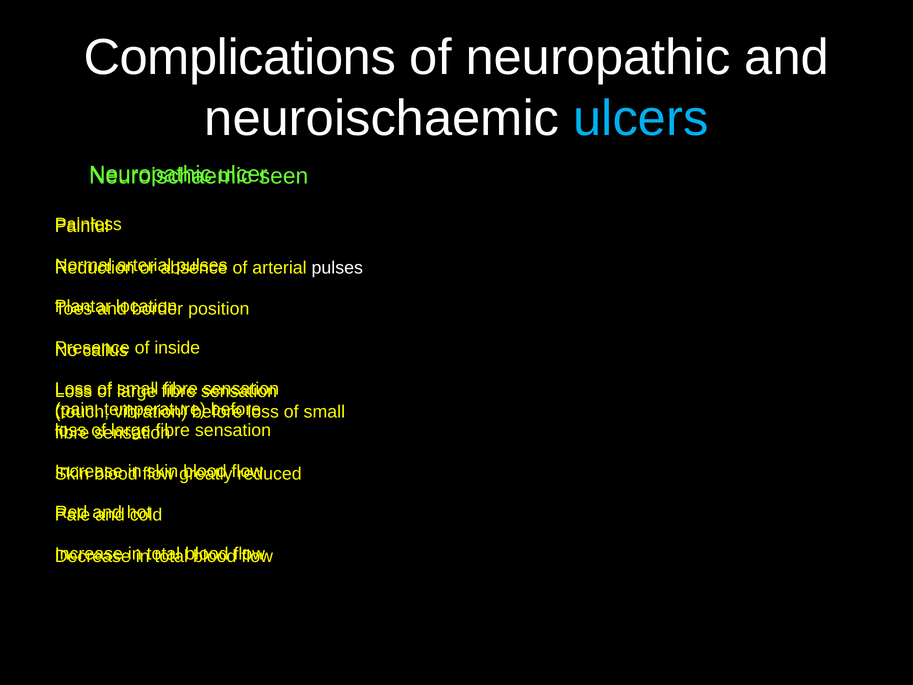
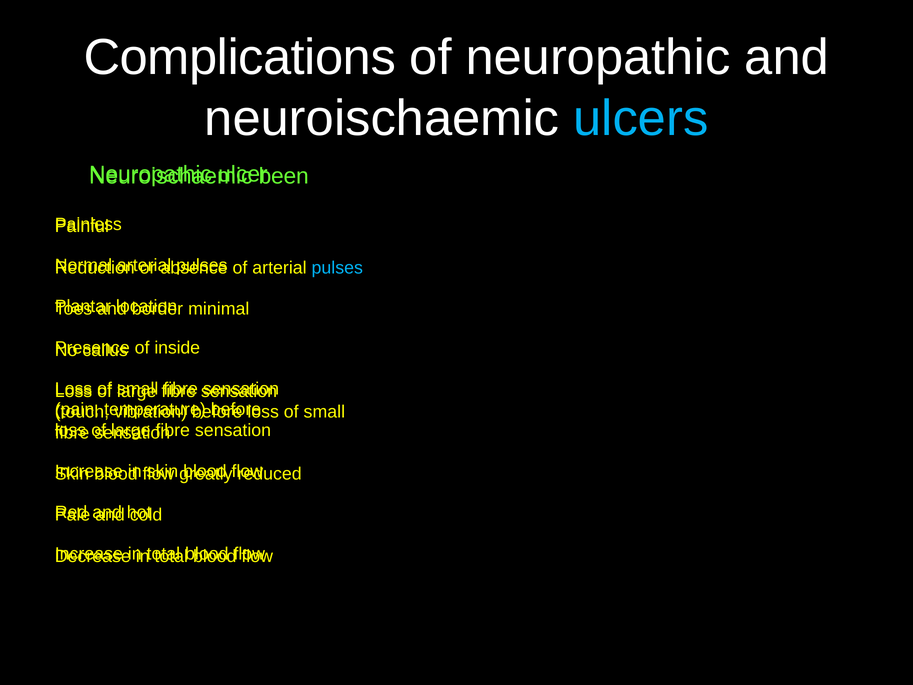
seen: seen -> been (284, 176)
pulses colour: white -> light blue (337, 268)
position: position -> minimal (219, 309)
